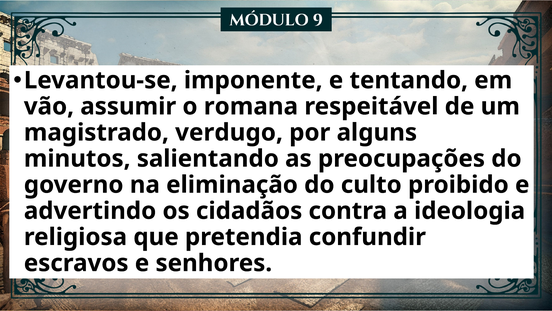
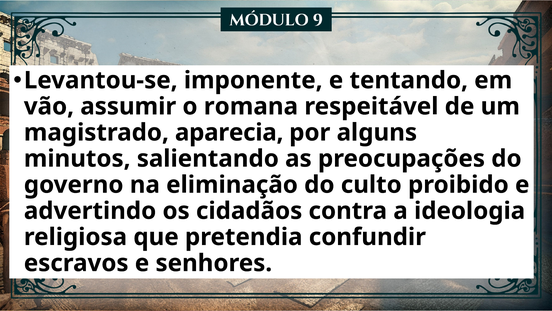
verdugo: verdugo -> aparecia (229, 132)
